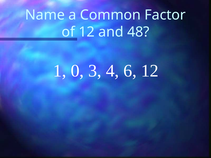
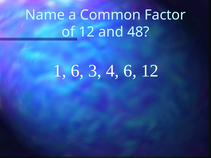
1 0: 0 -> 6 (77, 71)
